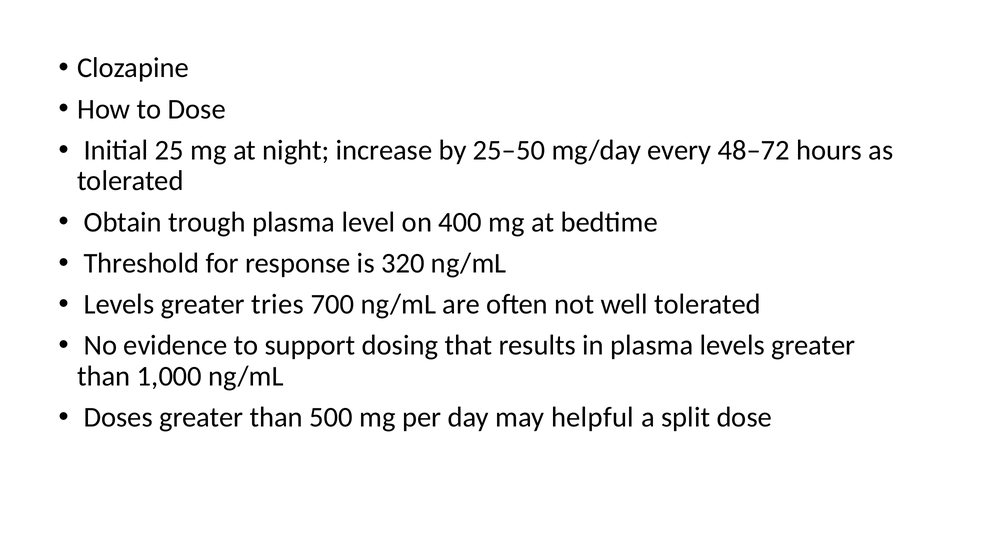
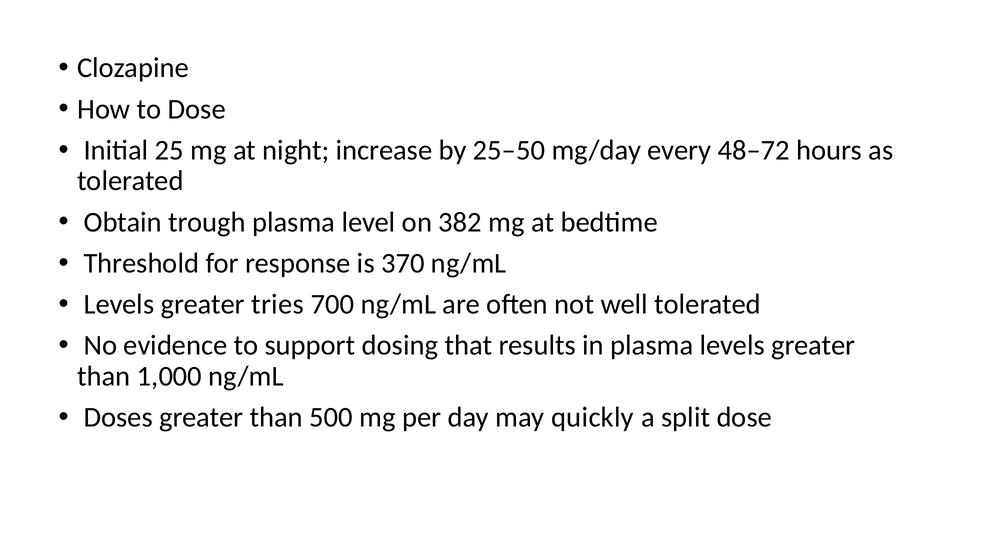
400: 400 -> 382 (460, 222)
320: 320 -> 370 (403, 263)
helpful: helpful -> quickly (592, 417)
